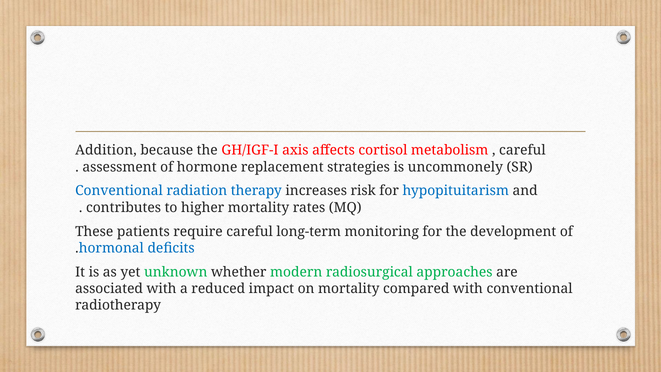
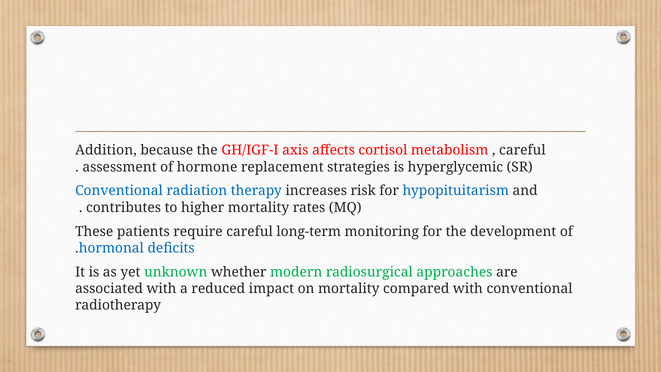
uncommonely: uncommonely -> hyperglycemic (455, 167)
